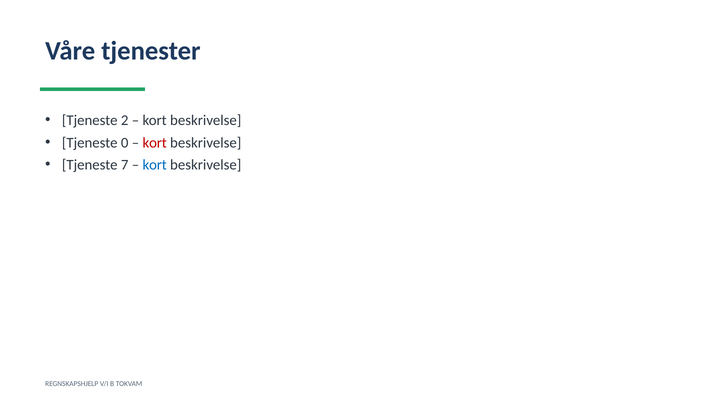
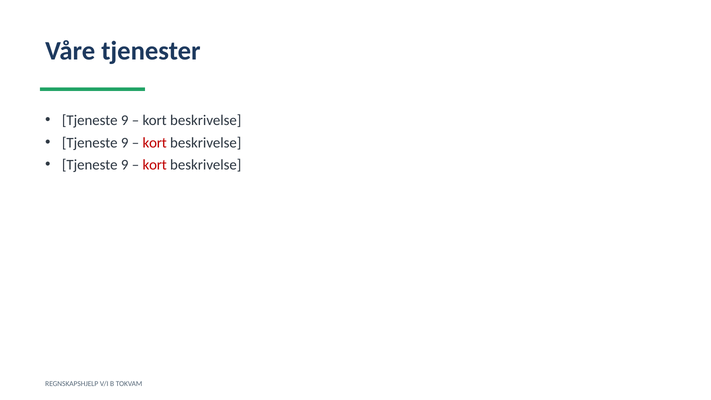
2: 2 -> 9 (125, 120)
0: 0 -> 9 (125, 143)
7: 7 -> 9 (125, 165)
kort colour: blue -> red (155, 165)
